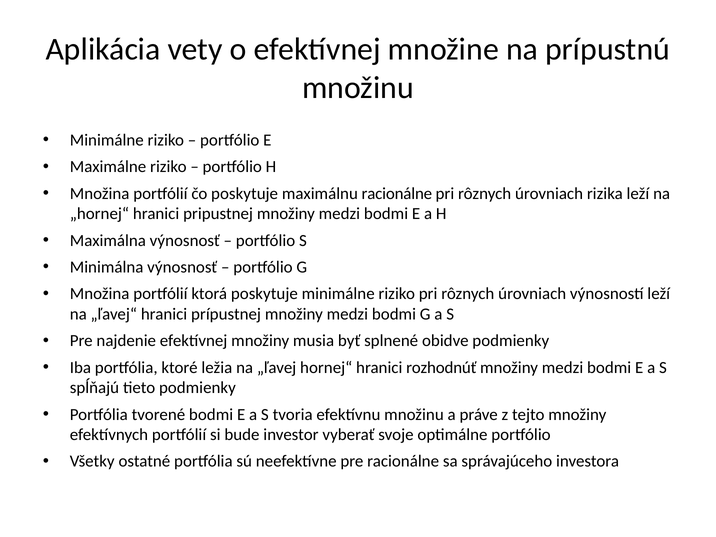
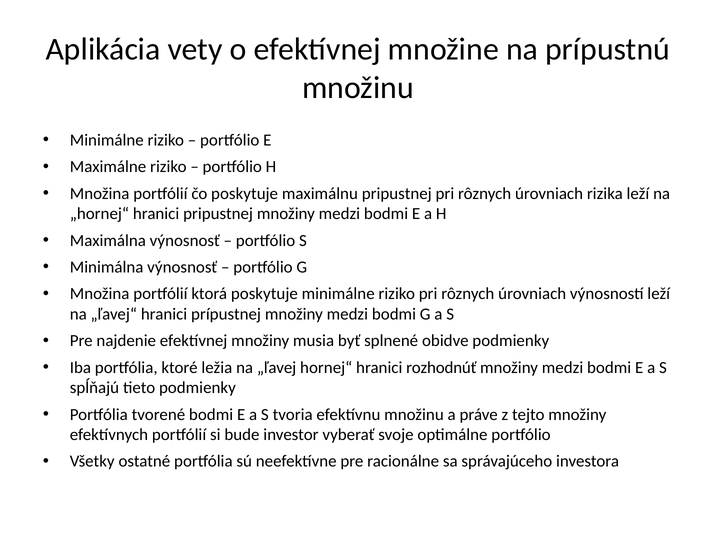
maximálnu racionálne: racionálne -> pripustnej (397, 194)
